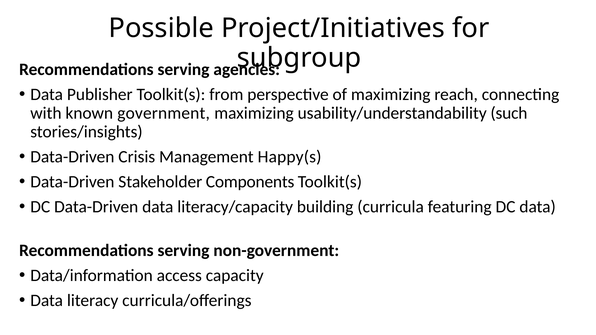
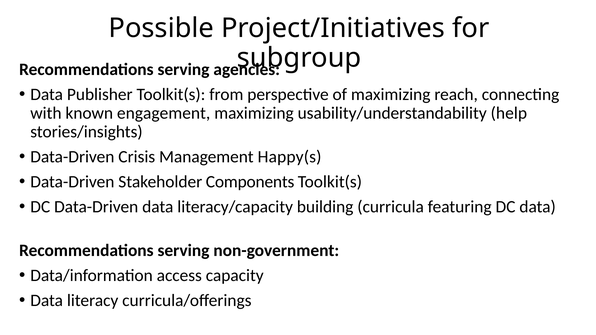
government: government -> engagement (164, 113)
such: such -> help (509, 113)
